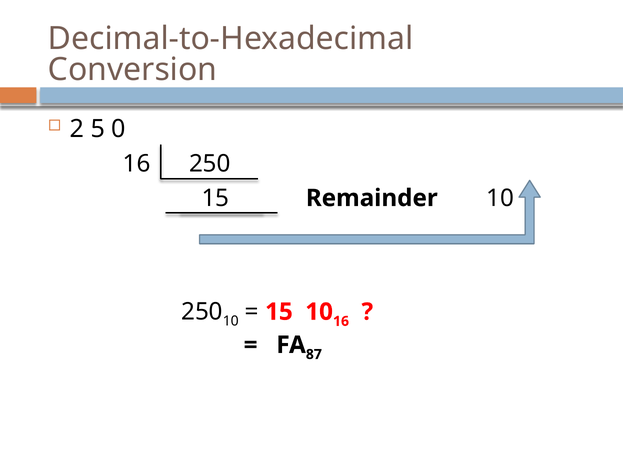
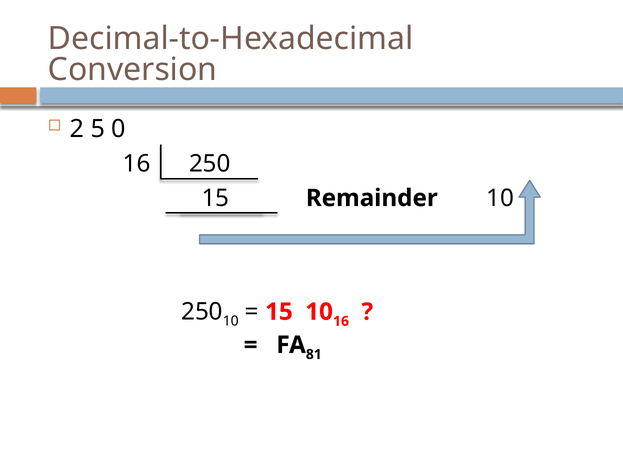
87: 87 -> 81 (314, 354)
